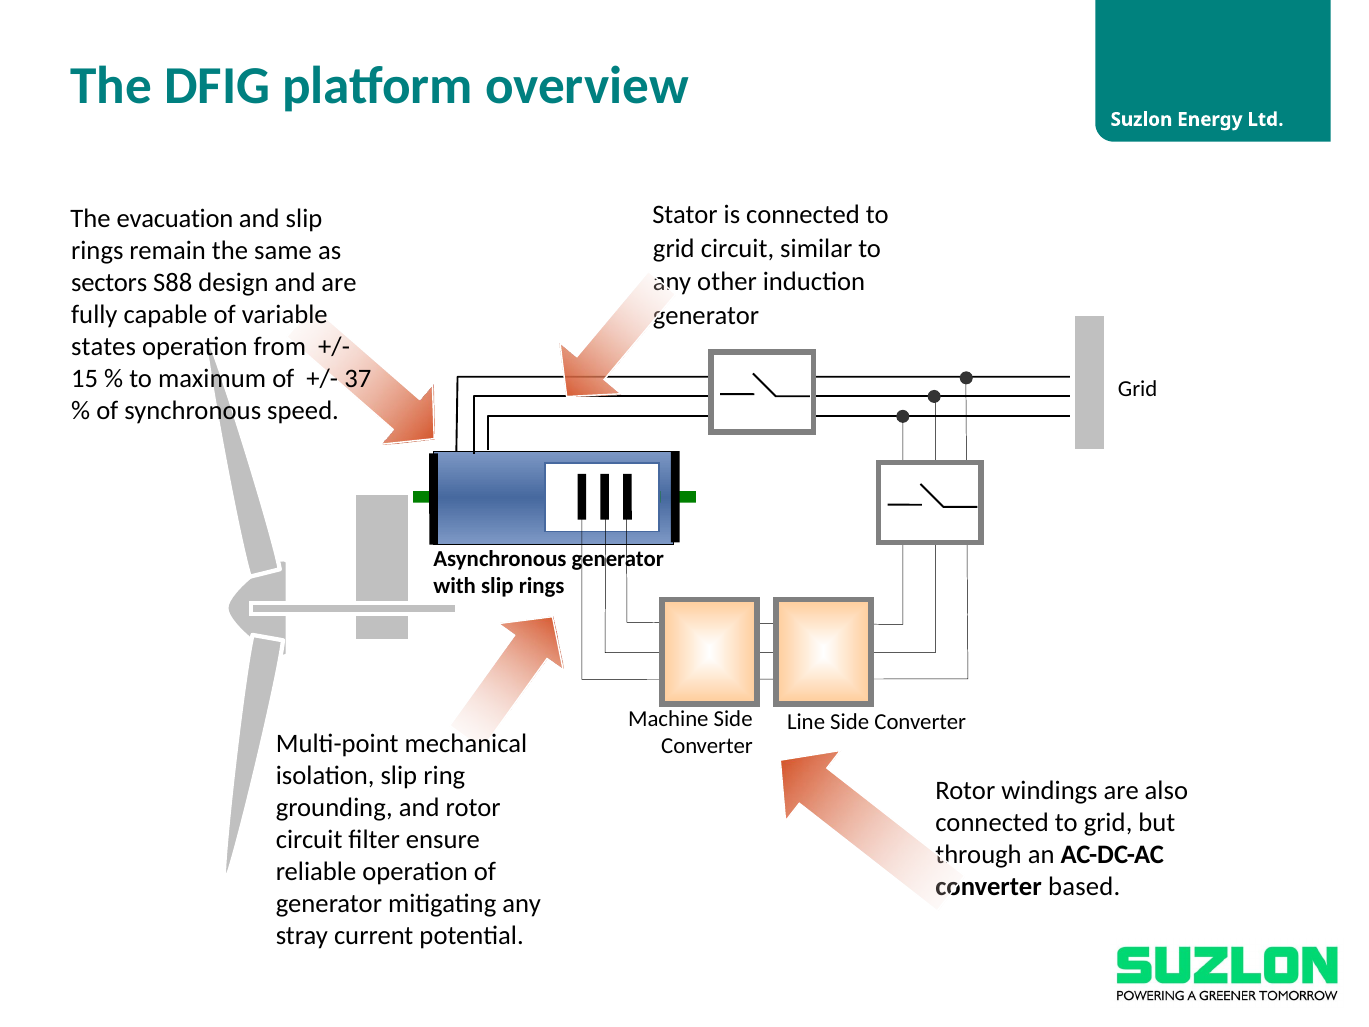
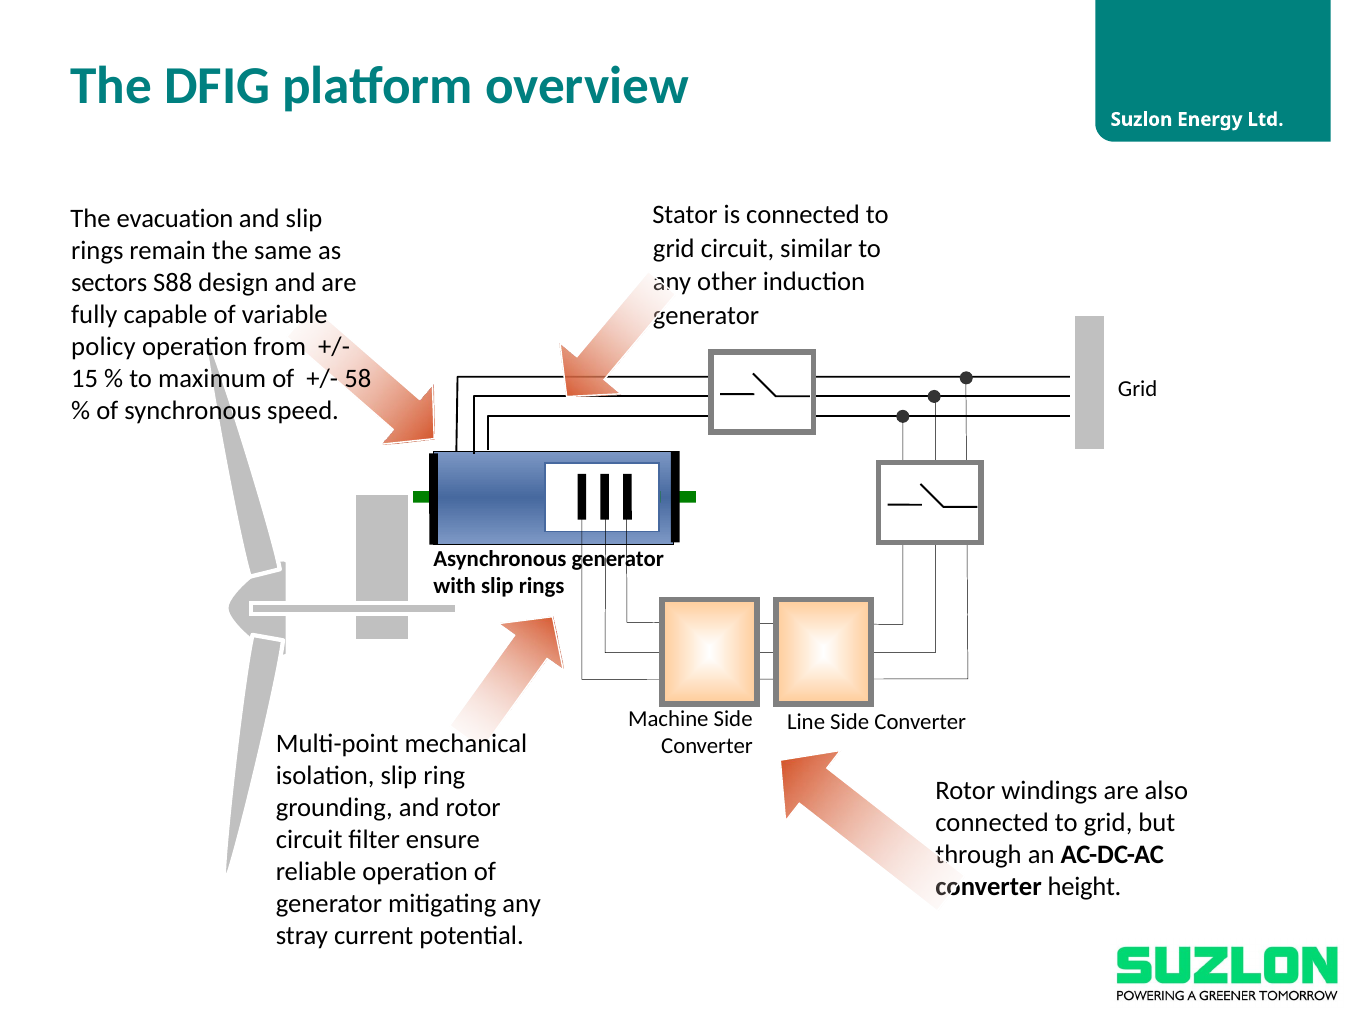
states: states -> policy (103, 346)
37: 37 -> 58 (358, 378)
based: based -> height (1084, 886)
